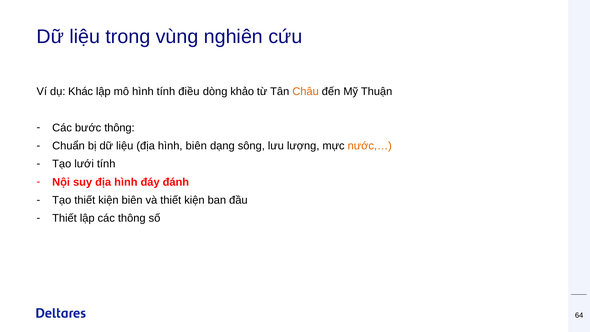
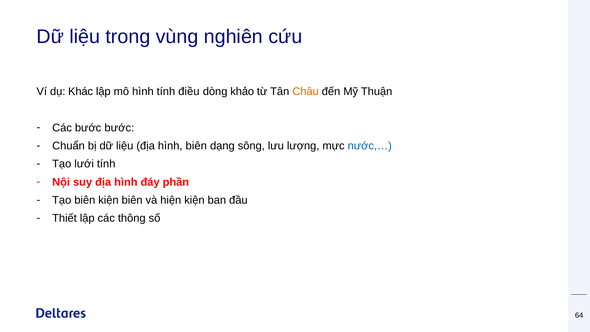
bước thông: thông -> bước (119, 128)
nước,… colour: orange -> blue (370, 146)
đánh: đánh -> phần (176, 182)
Tạo thiết: thiết -> biên (85, 200)
và thiết: thiết -> hiện (171, 200)
